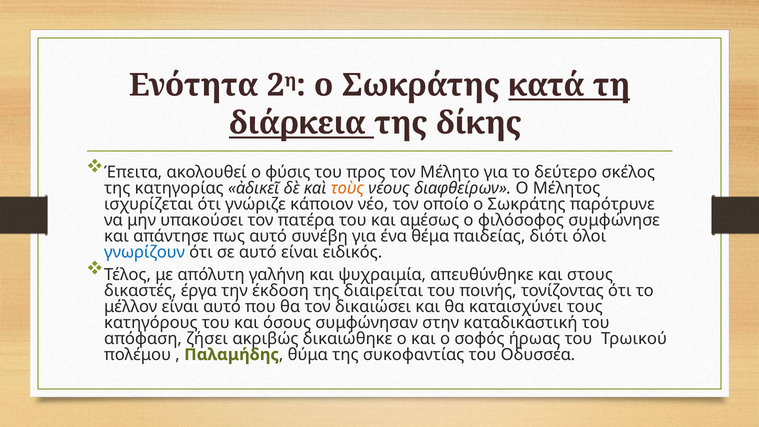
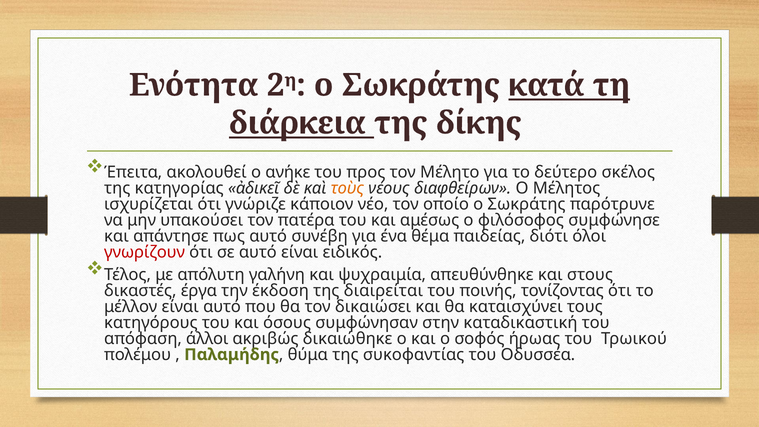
φύσις: φύσις -> ανήκε (288, 172)
γνωρίζουν colour: blue -> red (145, 252)
ζήσει: ζήσει -> άλλοι (207, 339)
